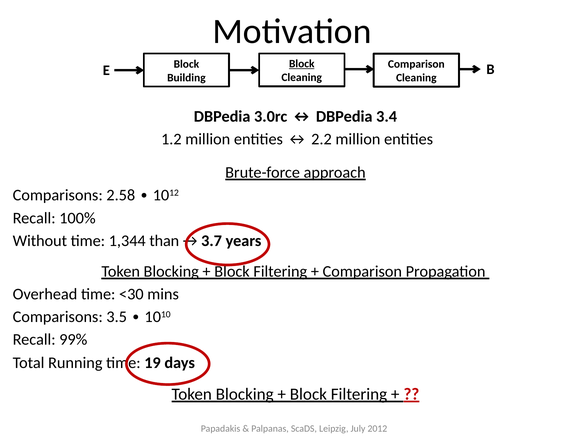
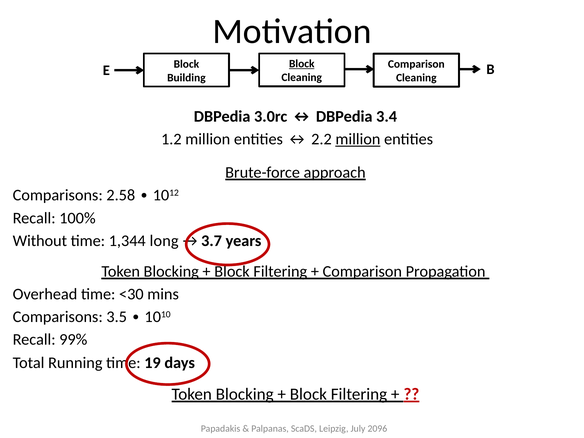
million underline: none -> present (358, 139)
than: than -> long (164, 241)
2012: 2012 -> 2096 (377, 429)
